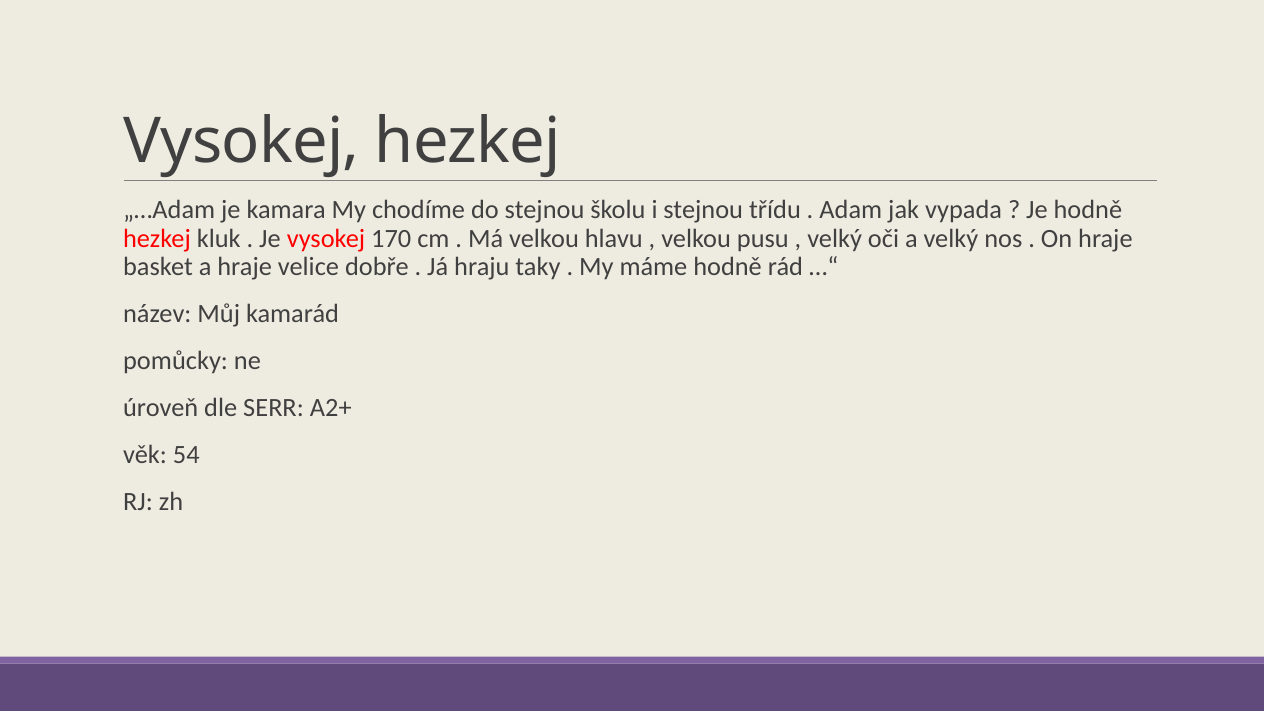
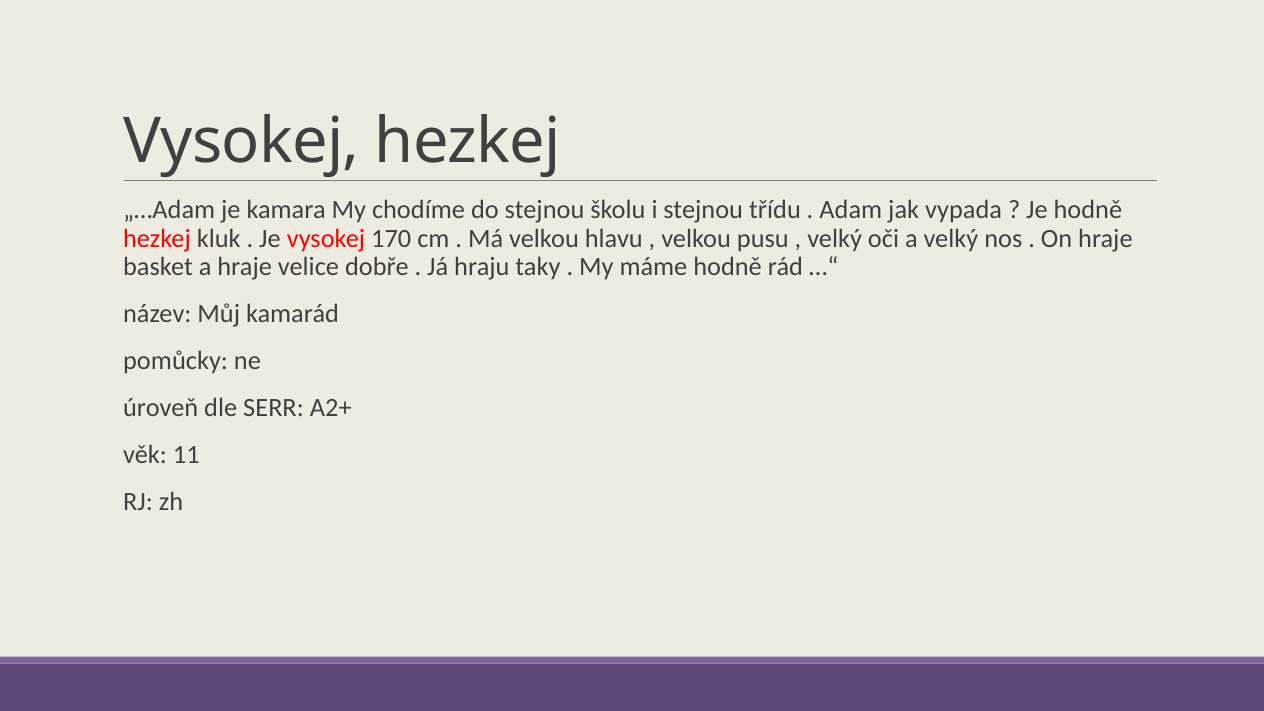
54: 54 -> 11 (186, 455)
